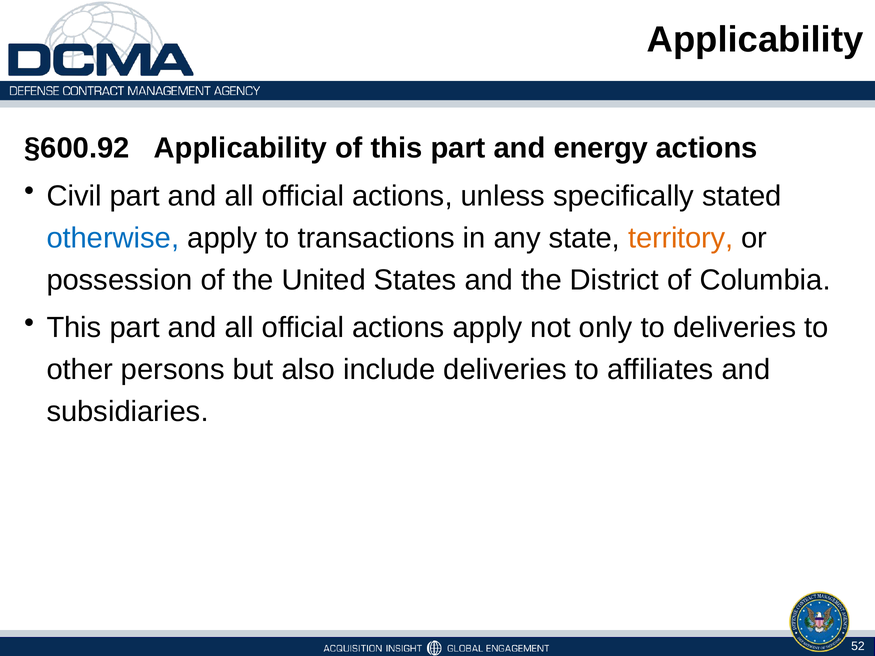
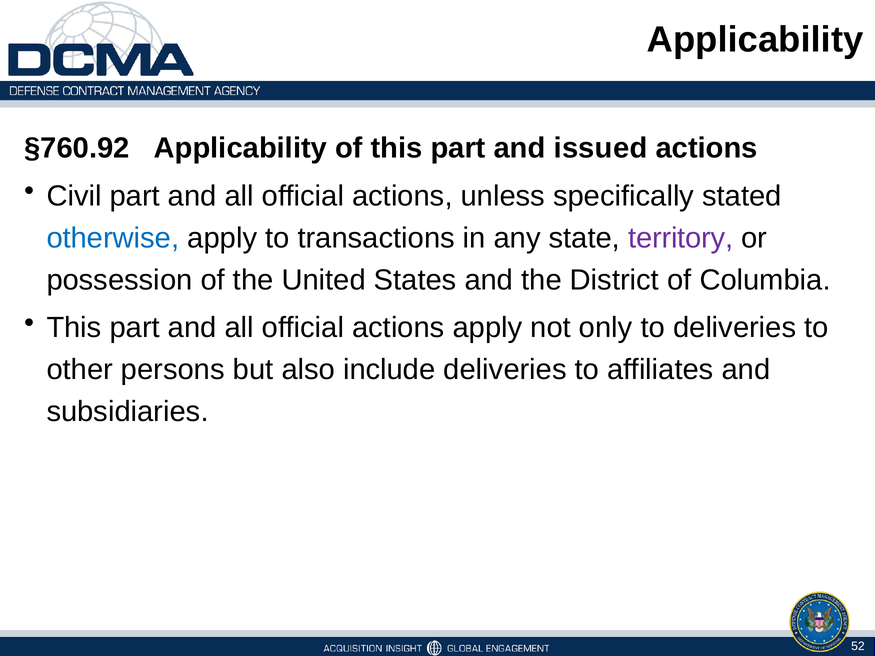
§600.92: §600.92 -> §760.92 (77, 148)
energy: energy -> issued (600, 148)
territory colour: orange -> purple (681, 238)
